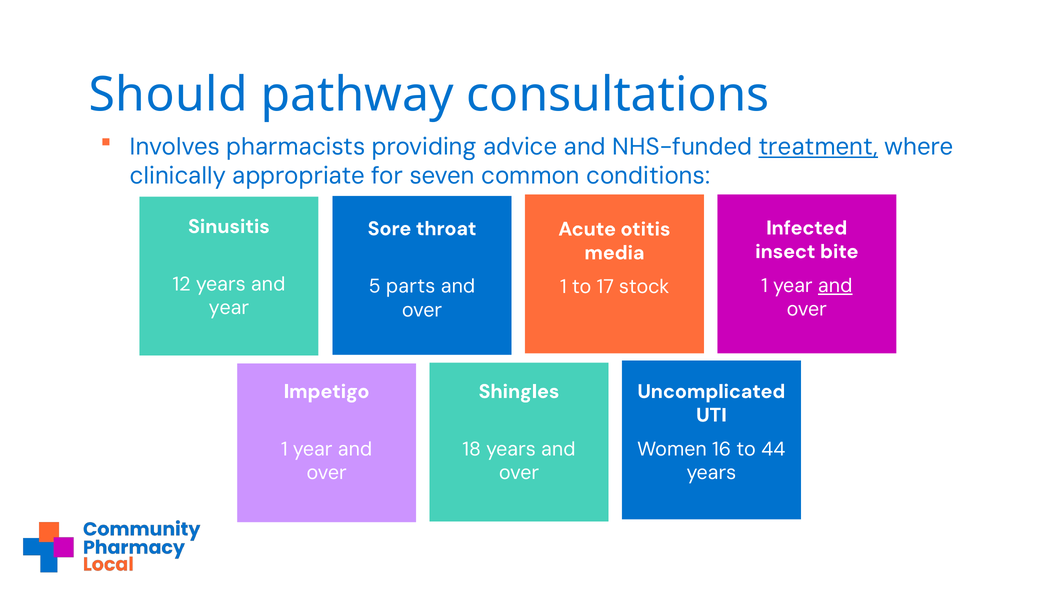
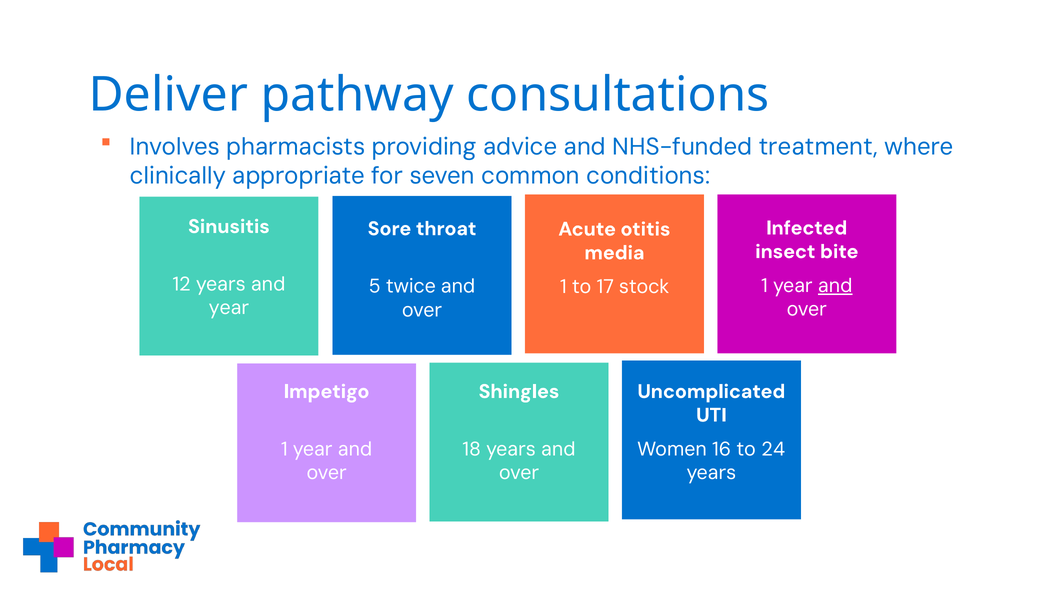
Should: Should -> Deliver (168, 95)
treatment underline: present -> none (818, 147)
parts: parts -> twice (411, 286)
44: 44 -> 24 (773, 449)
